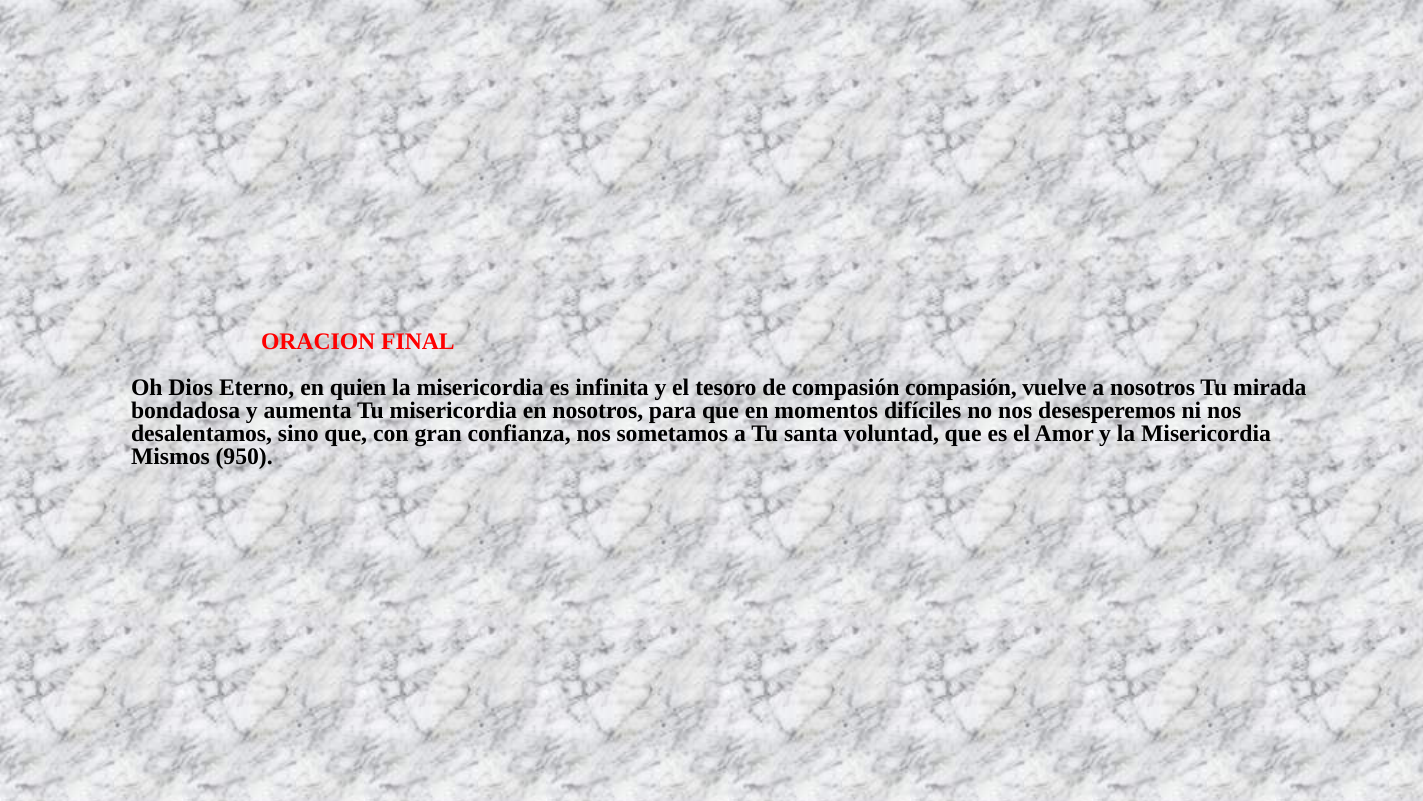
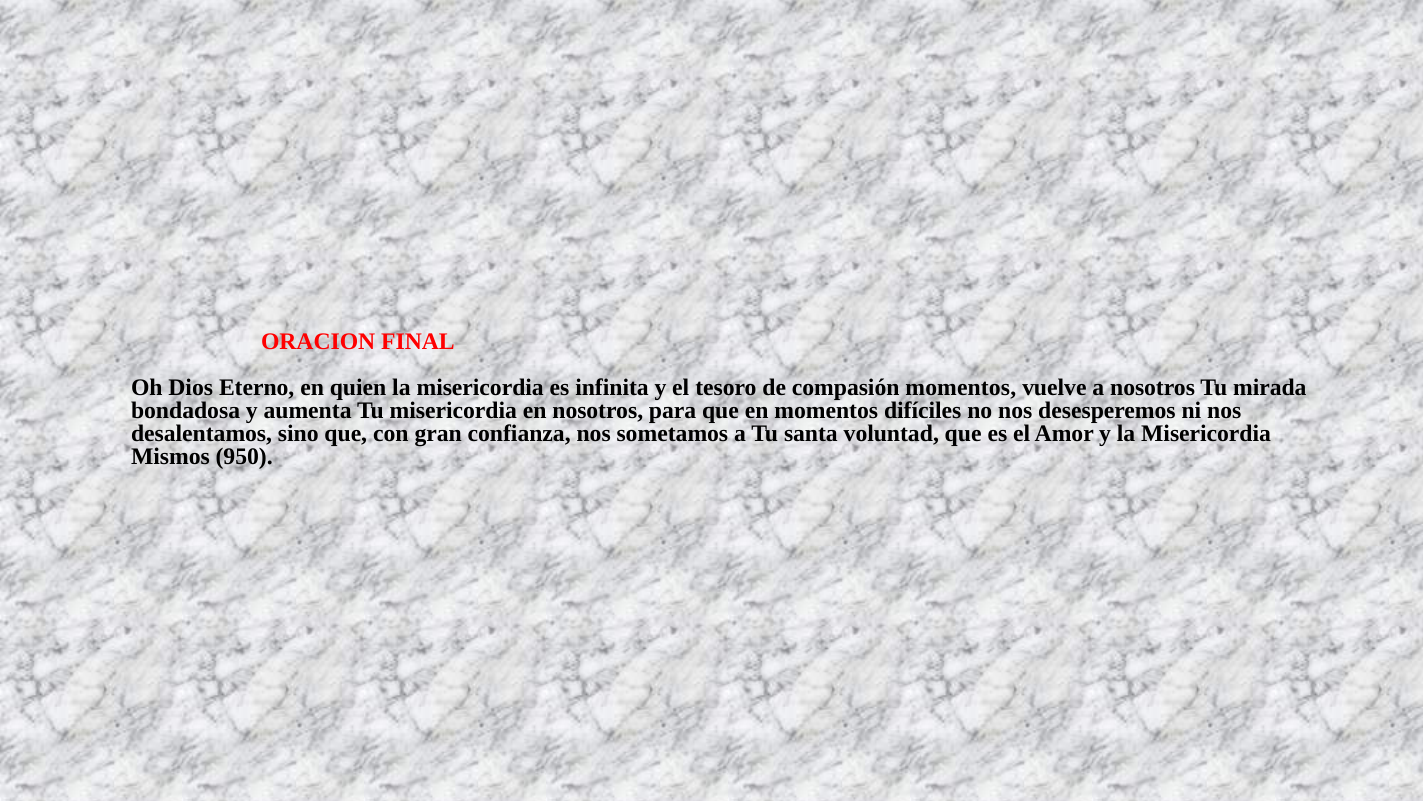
compasión compasión: compasión -> momentos (961, 388)
